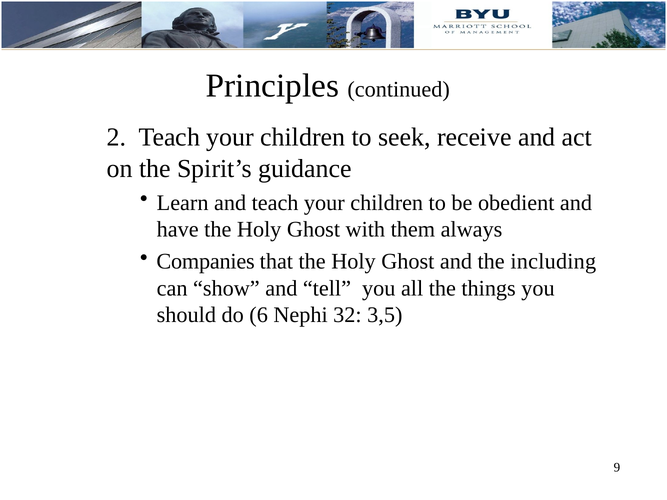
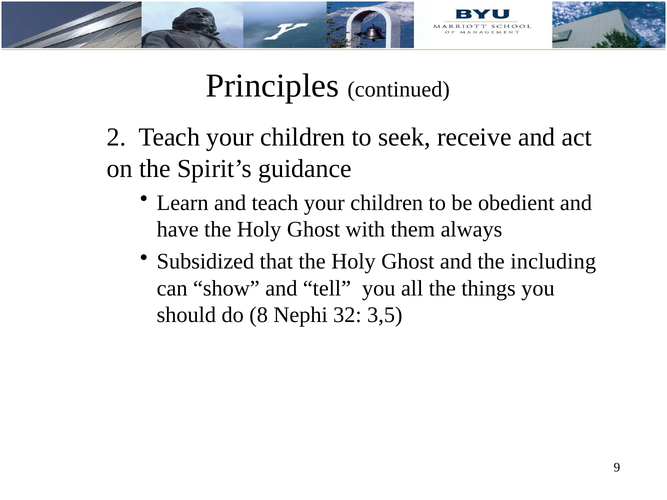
Companies: Companies -> Subsidized (205, 262)
6: 6 -> 8 (259, 315)
